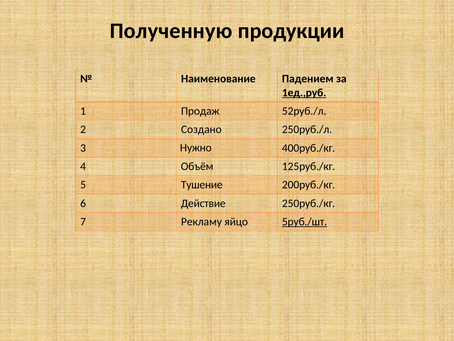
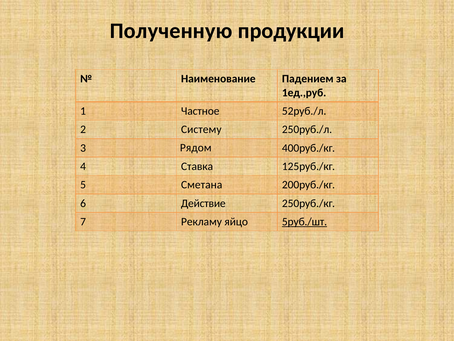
1ед.,руб underline: present -> none (304, 93)
Продаж: Продаж -> Частное (200, 111)
Создано: Создано -> Систему (201, 129)
Нужно: Нужно -> Рядом (196, 148)
Объём: Объём -> Ставка (197, 166)
Тушение: Тушение -> Сметана (202, 185)
